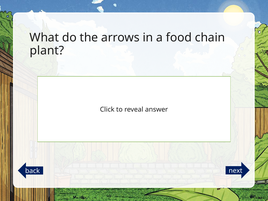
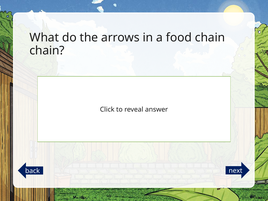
plant: plant -> chain (47, 50)
